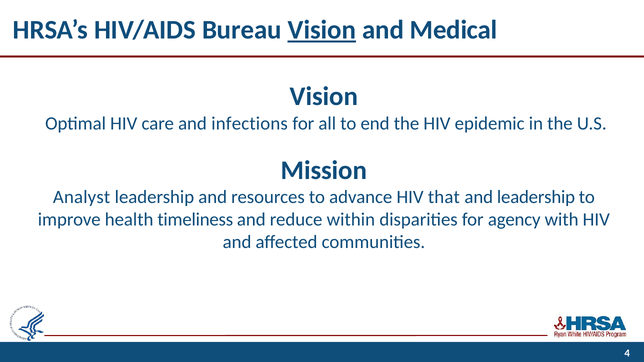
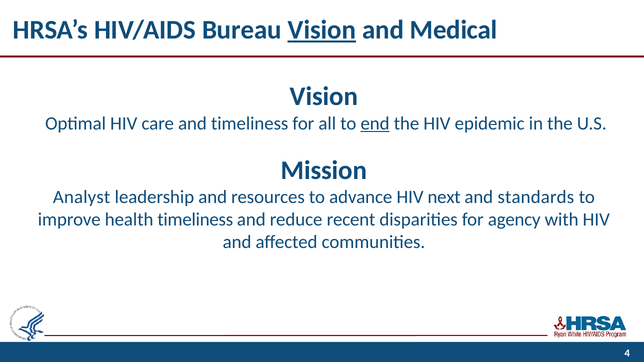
and infections: infections -> timeliness (250, 123)
end underline: none -> present (375, 123)
that: that -> next (444, 197)
and leadership: leadership -> standards (536, 197)
within: within -> recent (351, 220)
